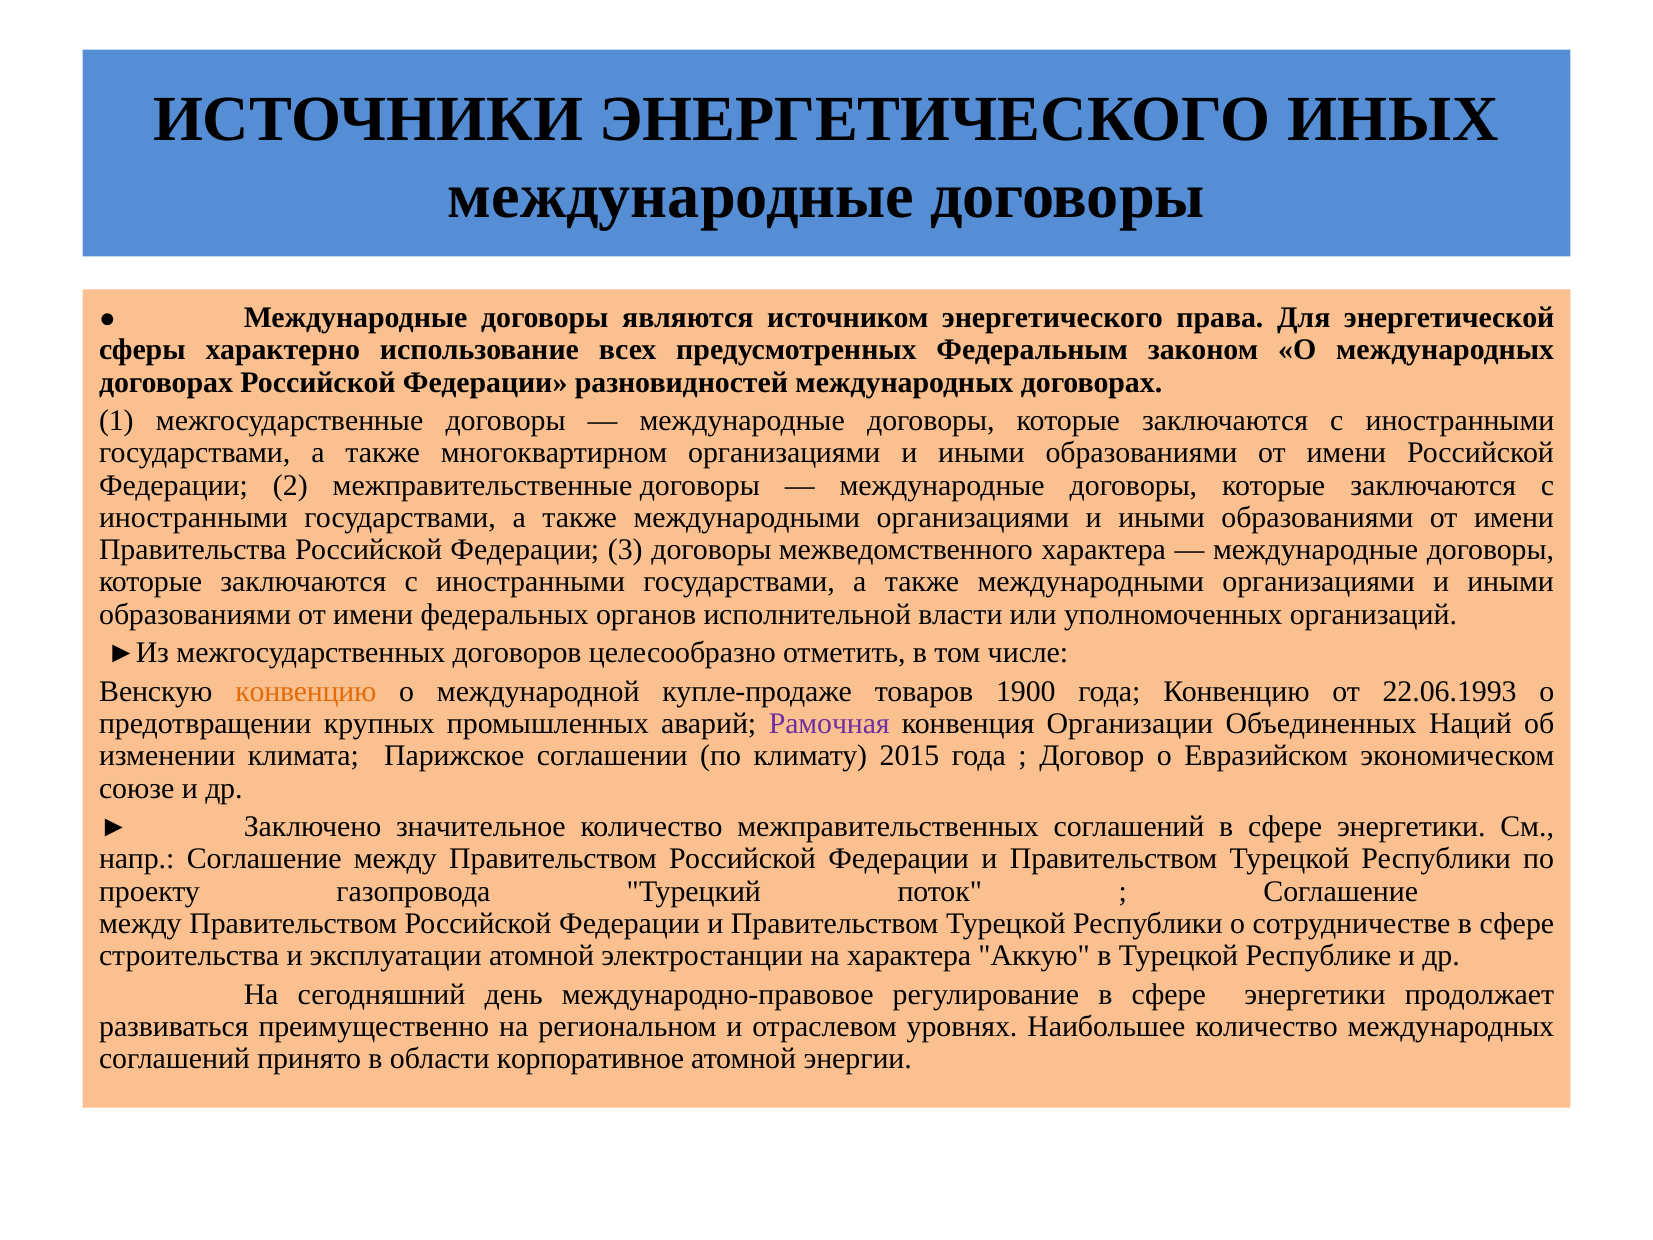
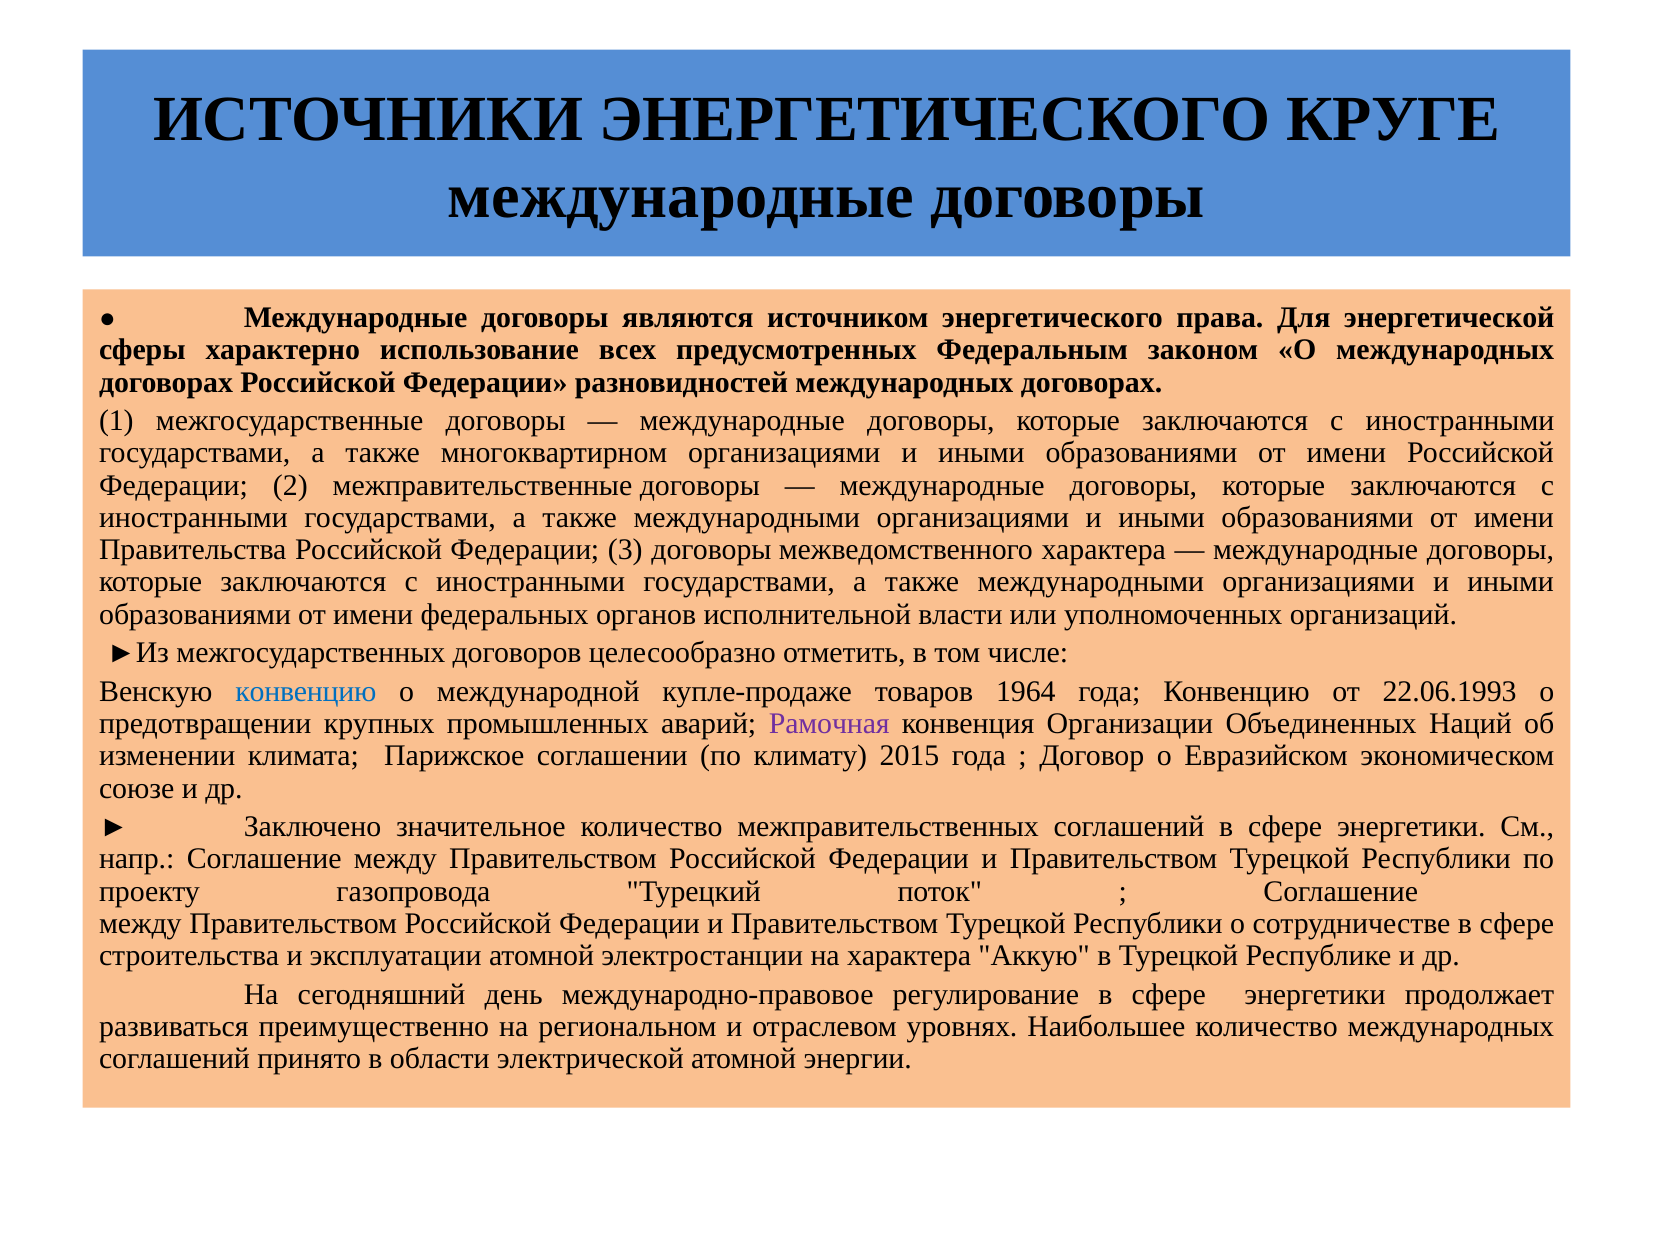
ИНЫХ: ИНЫХ -> КРУГЕ (1394, 119)
конвенцию colour: orange -> blue (306, 691)
1900: 1900 -> 1964 (1026, 691)
корпоративное: корпоративное -> электрической (590, 1059)
